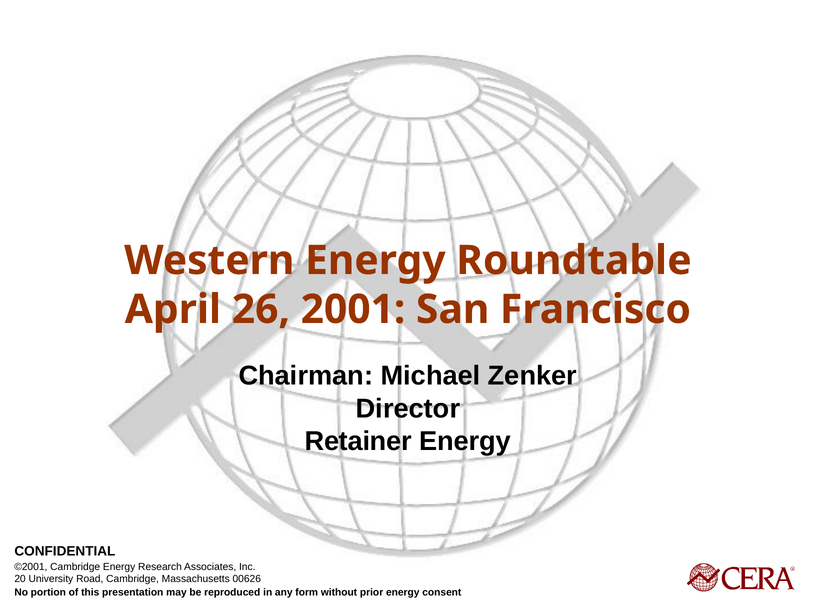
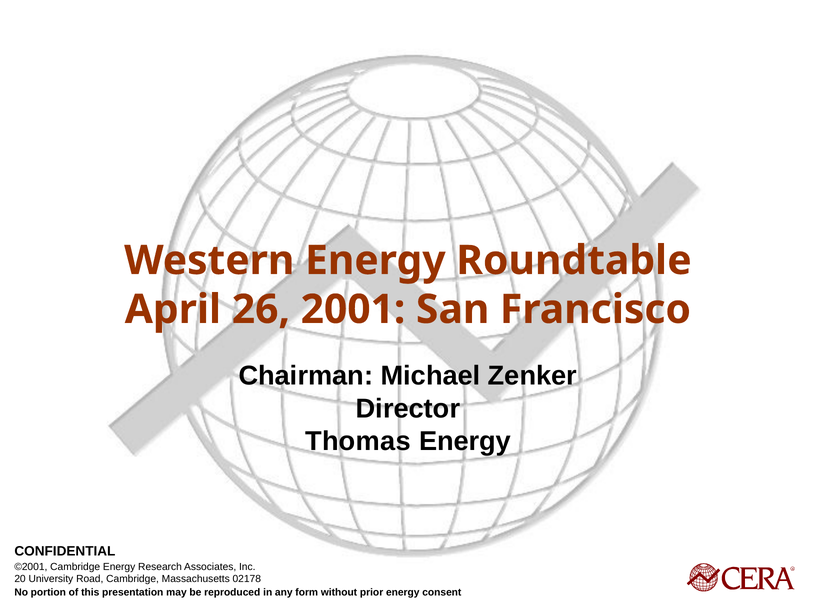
Retainer: Retainer -> Thomas (358, 441)
00626: 00626 -> 02178 (247, 579)
